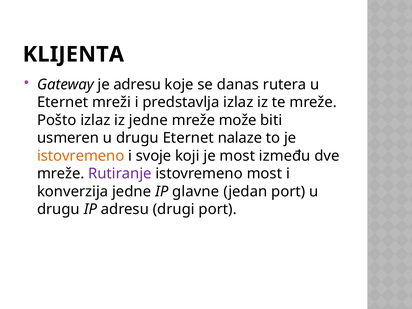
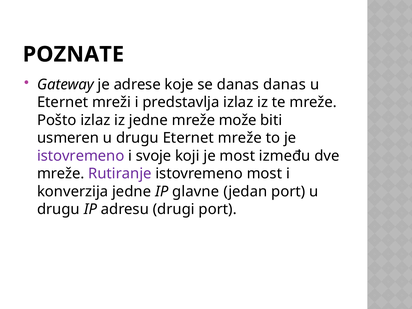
KLIJENTA: KLIJENTA -> POZNATE (73, 54)
je adresu: adresu -> adrese (137, 85)
danas rutera: rutera -> danas (285, 85)
Eternet nalaze: nalaze -> mreže (240, 138)
istovremeno colour: orange -> purple (81, 156)
